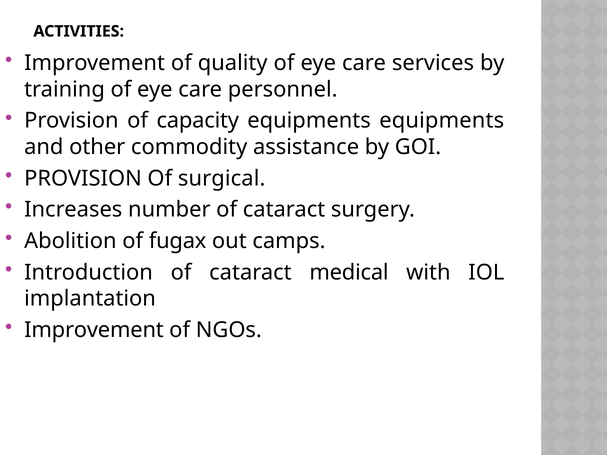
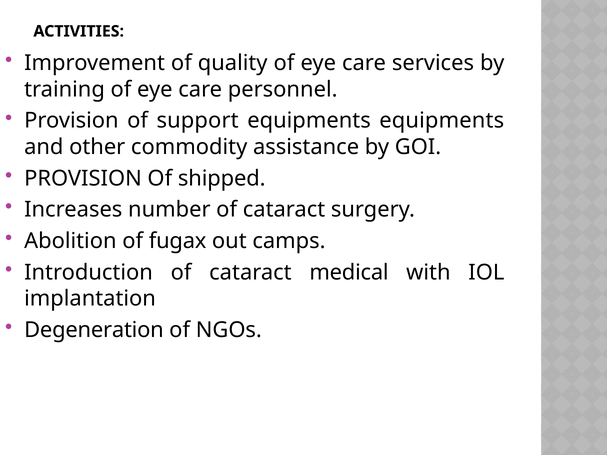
capacity: capacity -> support (198, 121)
surgical: surgical -> shipped (222, 178)
Improvement: Improvement -> Degeneration (94, 330)
